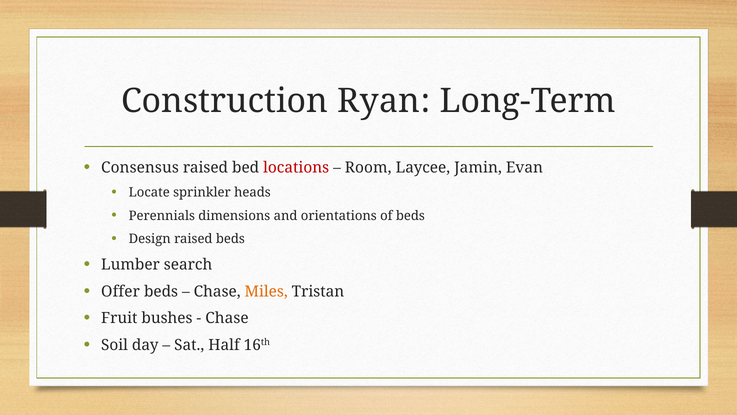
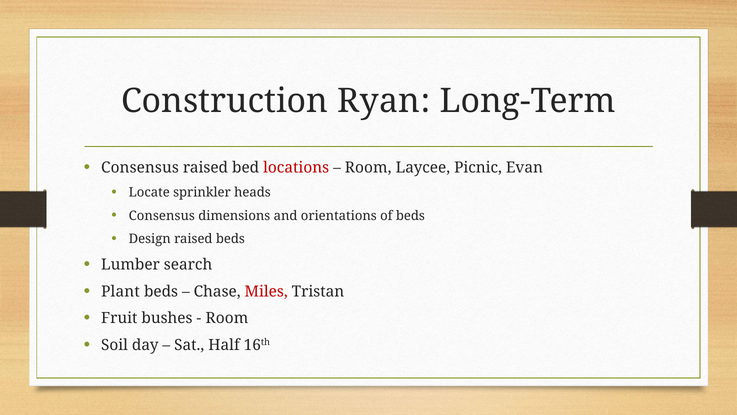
Jamin: Jamin -> Picnic (478, 168)
Perennials: Perennials -> Consensus (162, 216)
Offer: Offer -> Plant (120, 291)
Miles colour: orange -> red (266, 291)
Chase: Chase -> Room (227, 318)
